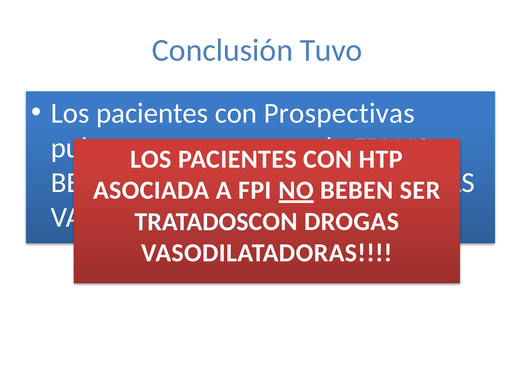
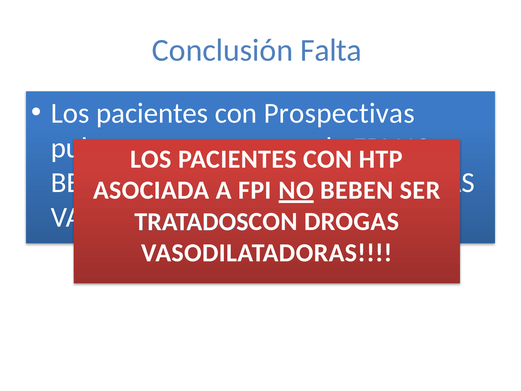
Tuvo: Tuvo -> Falta (331, 50)
